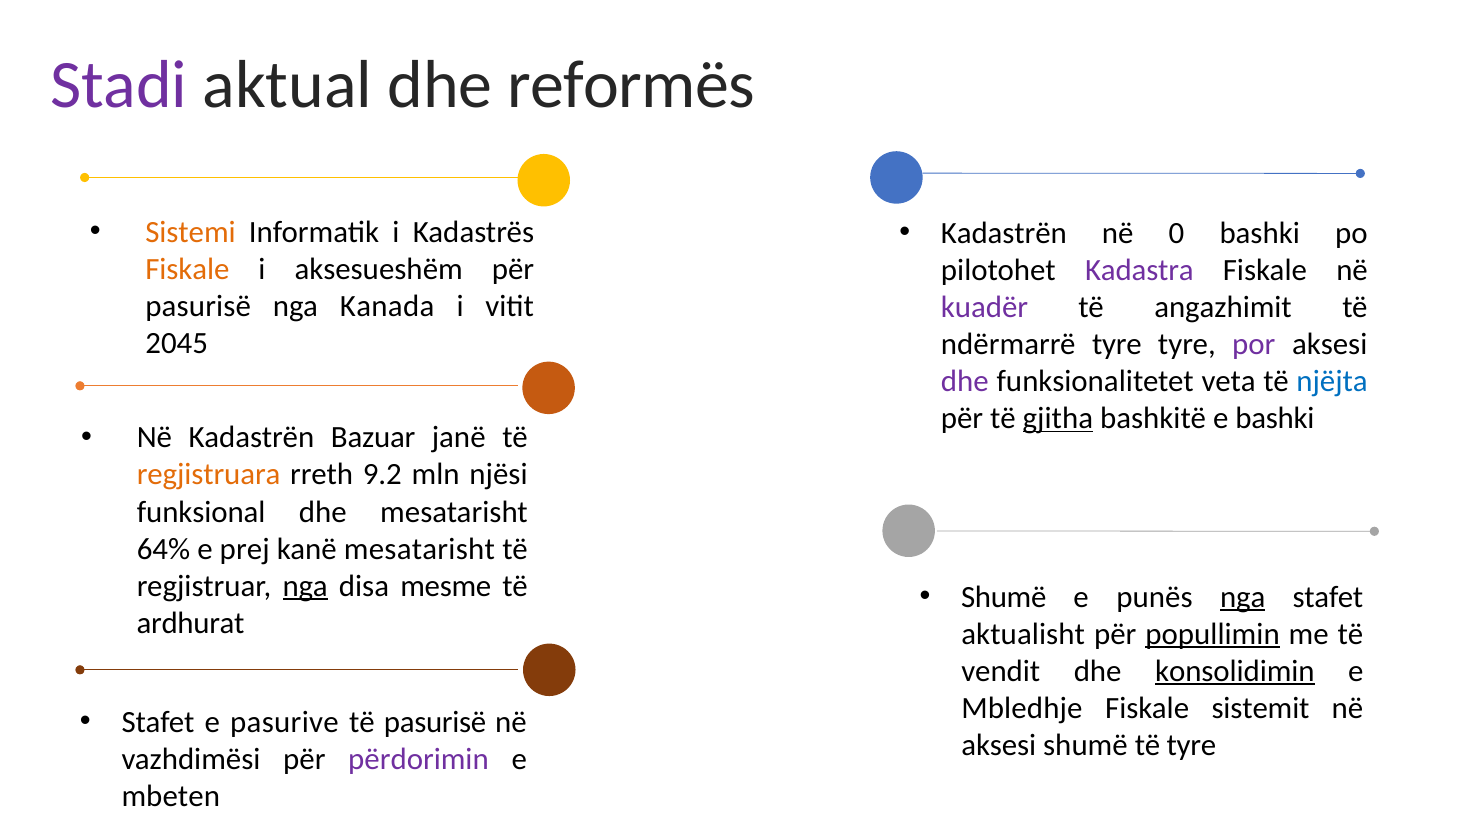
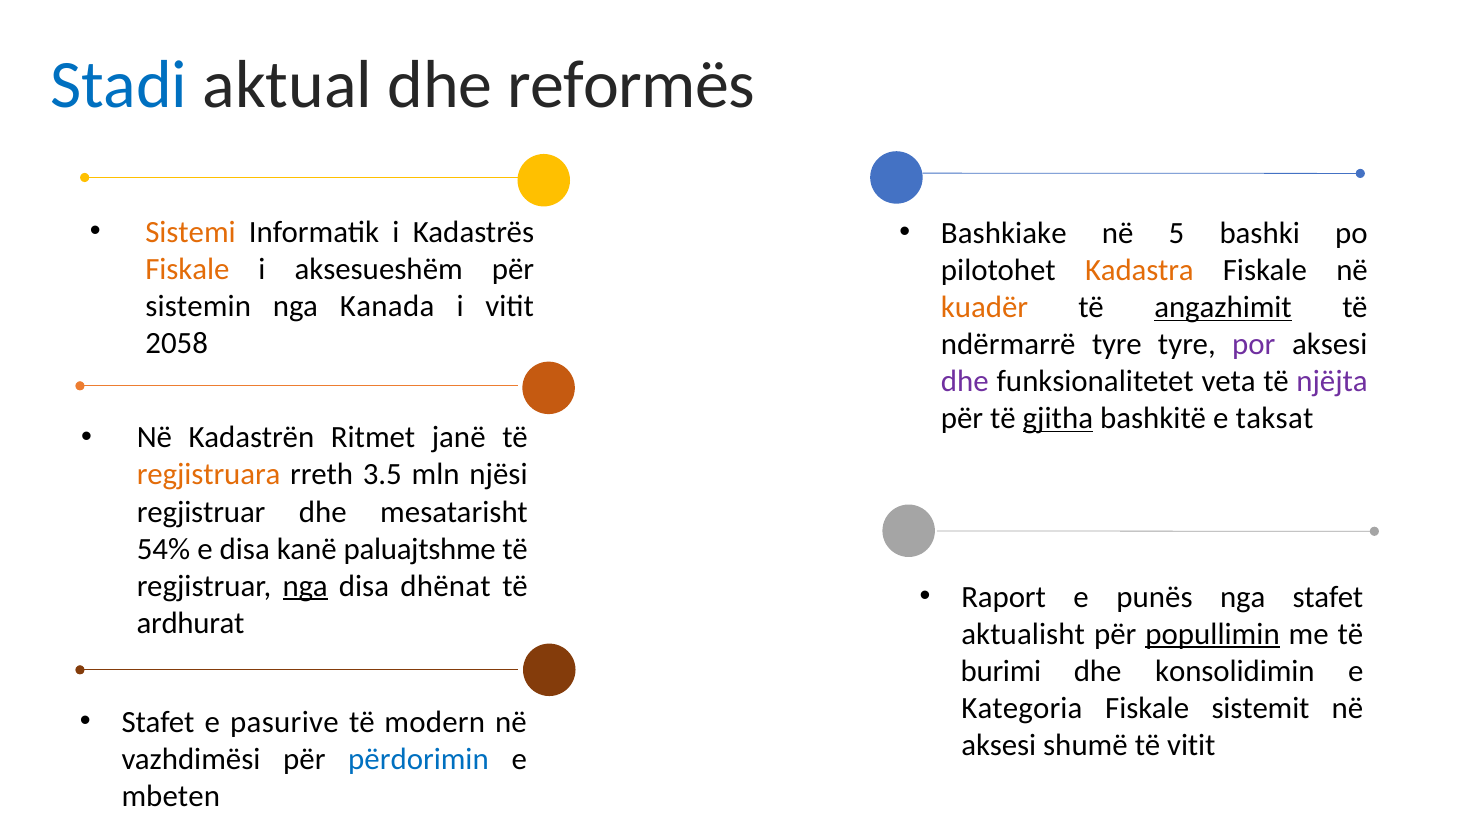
Stadi colour: purple -> blue (119, 85)
Kadastrën: Kadastrën -> Bashkiake (1004, 233)
0: 0 -> 5 (1176, 233)
Kadastra colour: purple -> orange (1139, 270)
pasurisë: pasurisë -> sistemin (198, 307)
kuadër colour: purple -> orange (985, 307)
angazhimit underline: none -> present (1223, 307)
2045: 2045 -> 2058 (177, 344)
njëjta colour: blue -> purple (1332, 382)
e bashki: bashki -> taksat (1275, 419)
Bazuar: Bazuar -> Ritmet (373, 438)
9.2: 9.2 -> 3.5 (382, 475)
funksional: funksional -> regjistruar (201, 512)
64%: 64% -> 54% (163, 549)
e prej: prej -> disa (245, 549)
kanë mesatarisht: mesatarisht -> paluajtshme (420, 549)
mesme: mesme -> dhënat (446, 586)
Shumë: Shumë -> Raport (1004, 597)
nga underline: present -> none (1243, 597)
vendit: vendit -> burimi (1001, 671)
konsolidimin underline: present -> none (1235, 671)
Mbledhje: Mbledhje -> Kategoria (1022, 709)
të pasurisë: pasurisë -> modern (435, 723)
të tyre: tyre -> vitit (1191, 746)
përdorimin colour: purple -> blue (419, 760)
